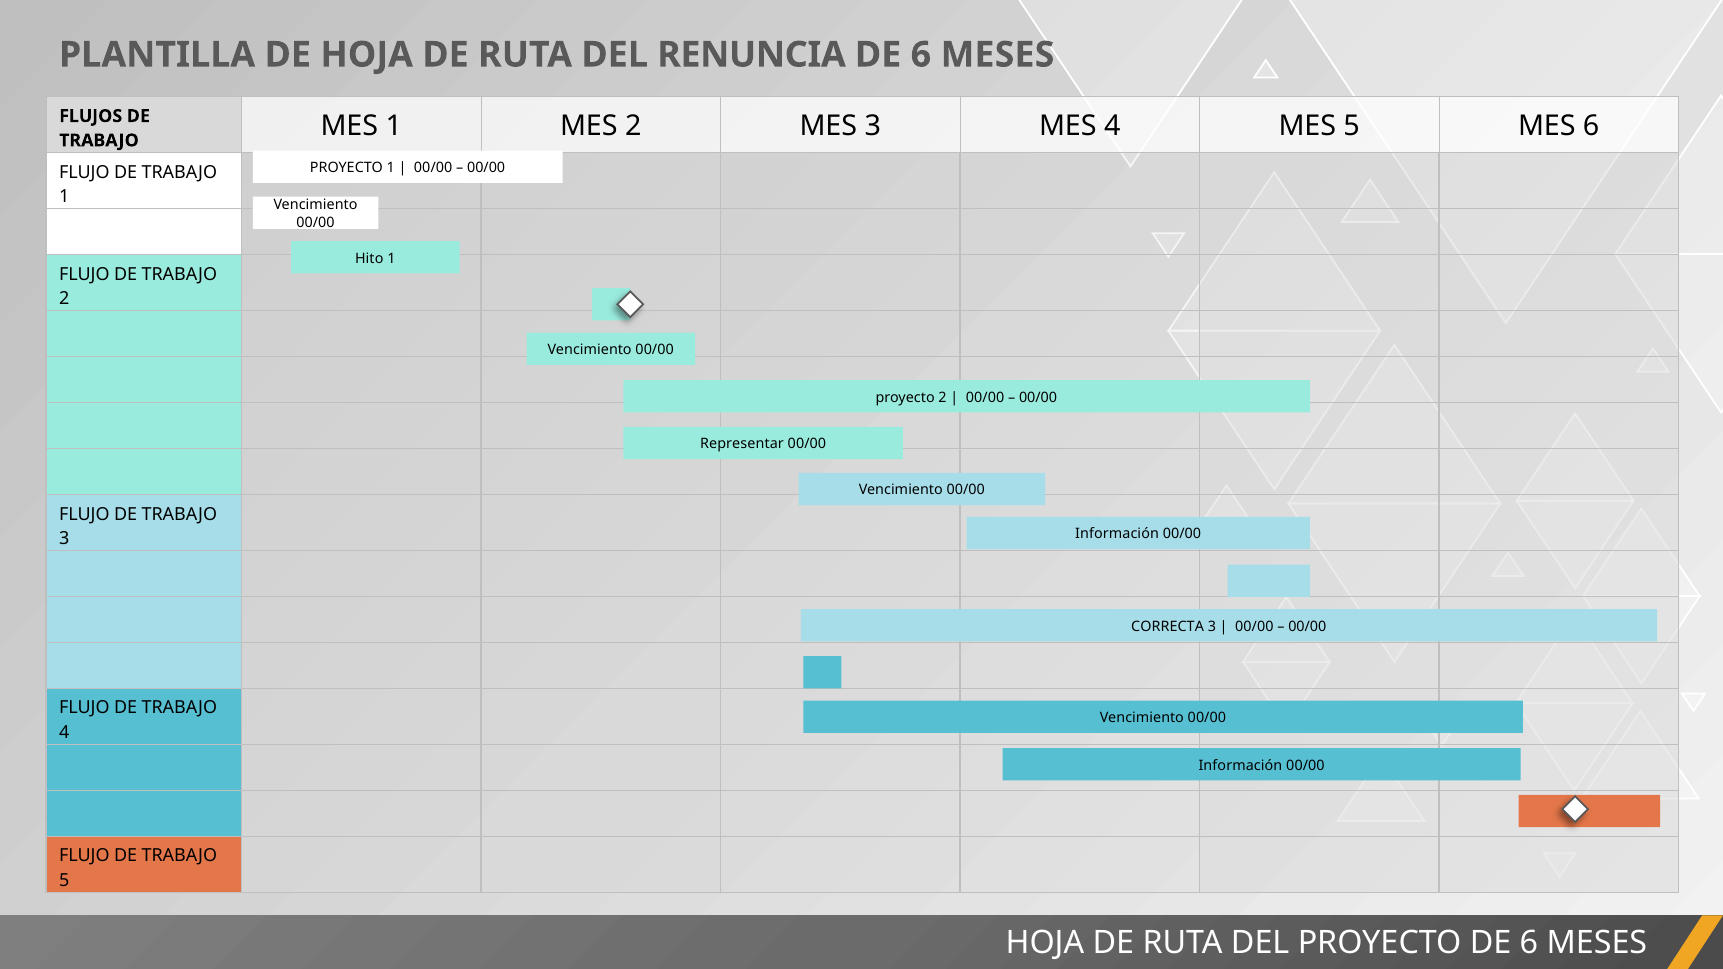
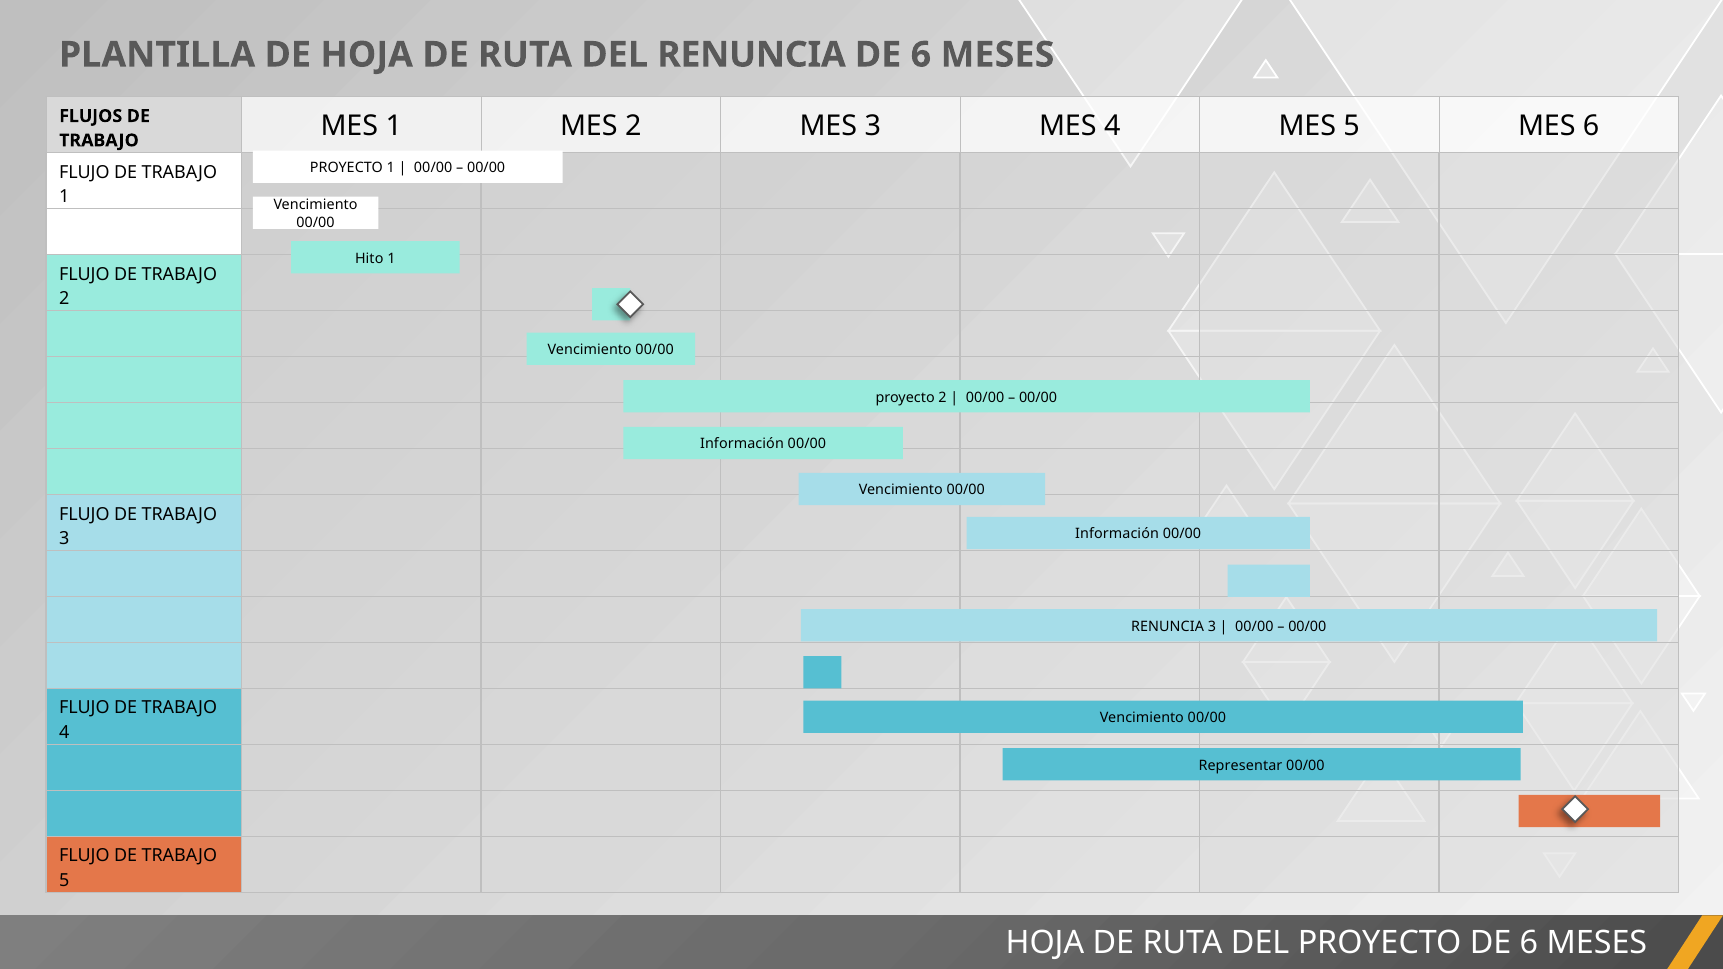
Representar: Representar -> Información (742, 444)
CORRECTA: CORRECTA -> RENUNCIA (1168, 626)
Información: Información -> Representar (1240, 766)
